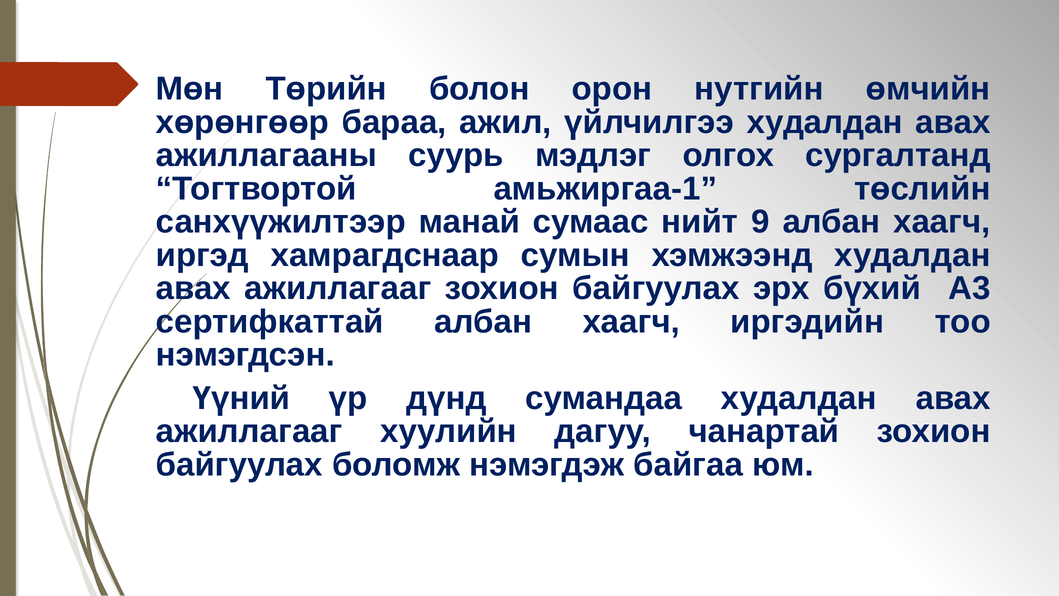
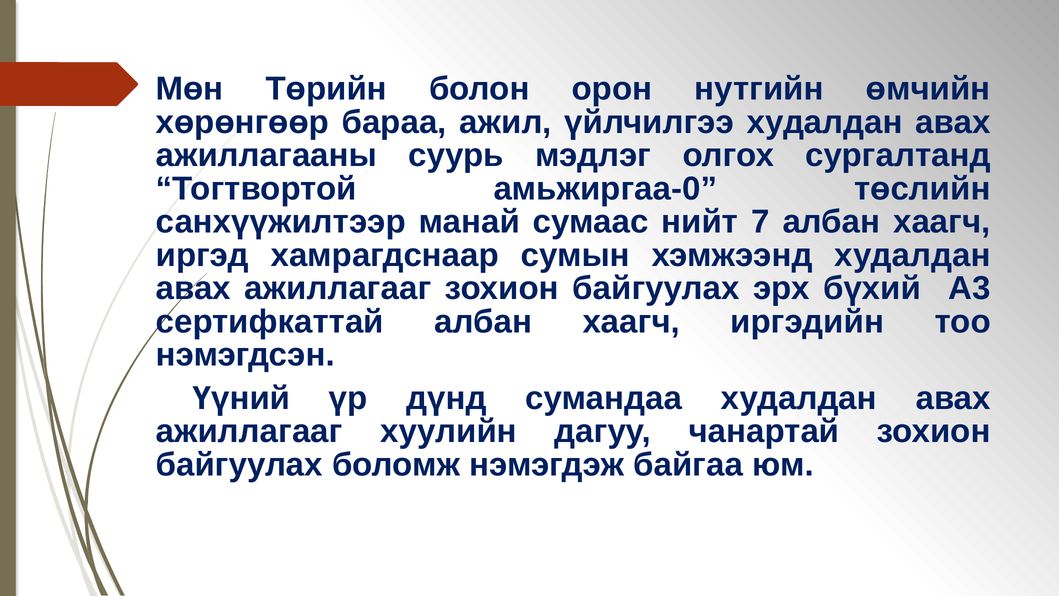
амьжиргаа-1: амьжиргаа-1 -> амьжиргаа-0 (605, 189)
9: 9 -> 7 (760, 222)
